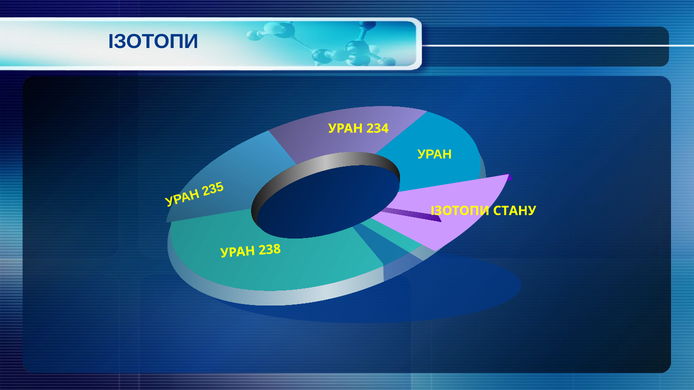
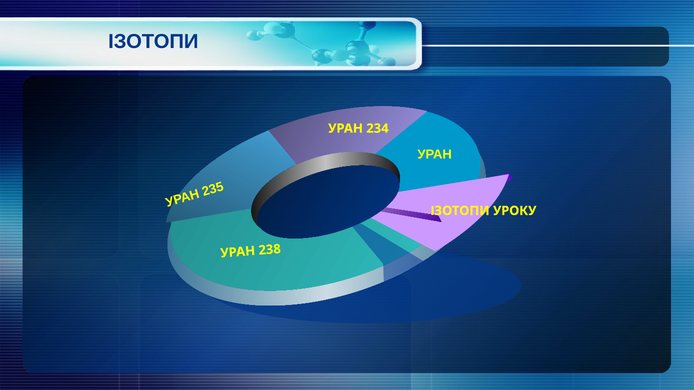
СТАНУ: СТАНУ -> УРОКУ (515, 211)
